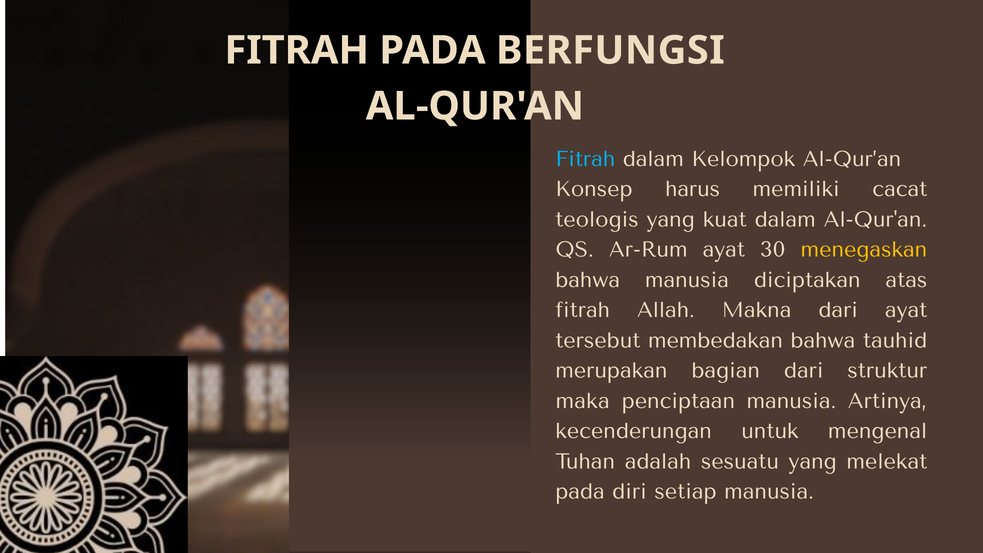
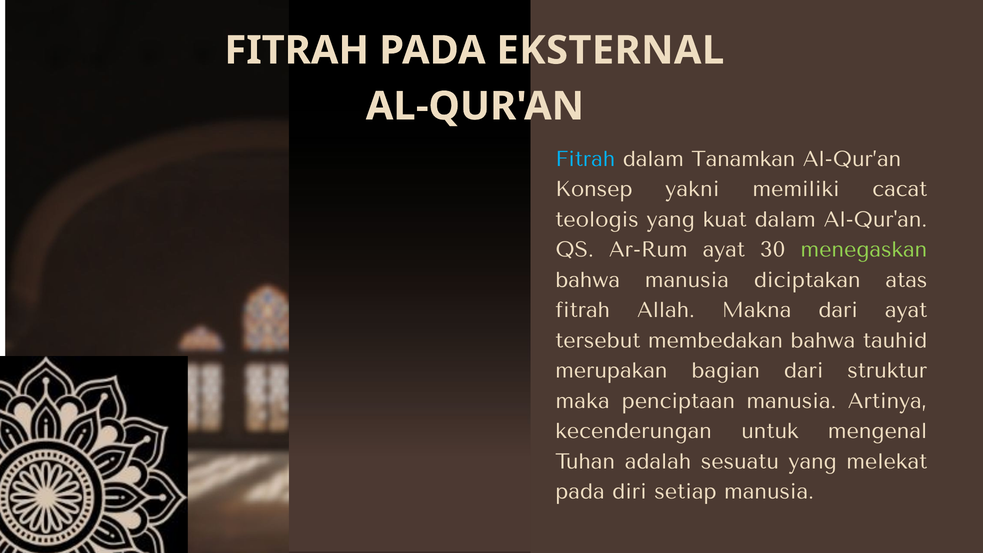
BERFUNGSI: BERFUNGSI -> EKSTERNAL (610, 50)
Kelompok: Kelompok -> Tanamkan (743, 159)
harus: harus -> yakni (692, 189)
menegaskan colour: yellow -> light green (864, 250)
